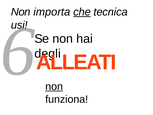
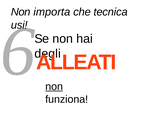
che underline: present -> none (82, 12)
